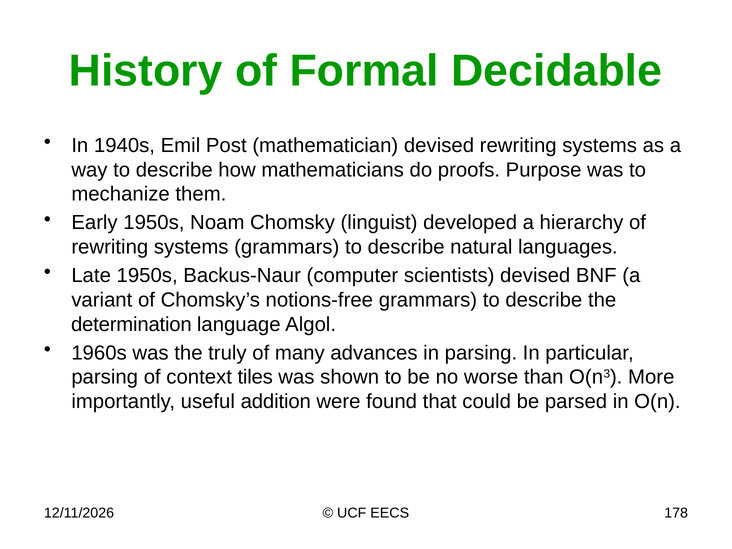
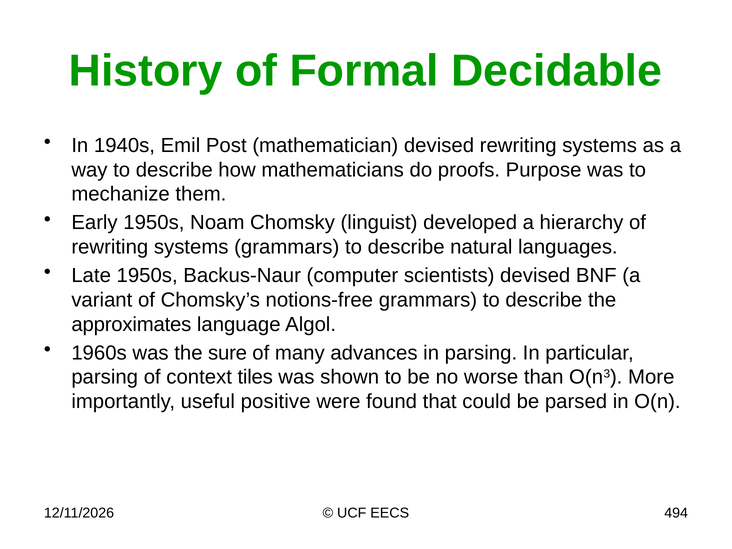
determination: determination -> approximates (131, 324)
truly: truly -> sure (228, 353)
addition: addition -> positive (276, 402)
178: 178 -> 494 (676, 513)
